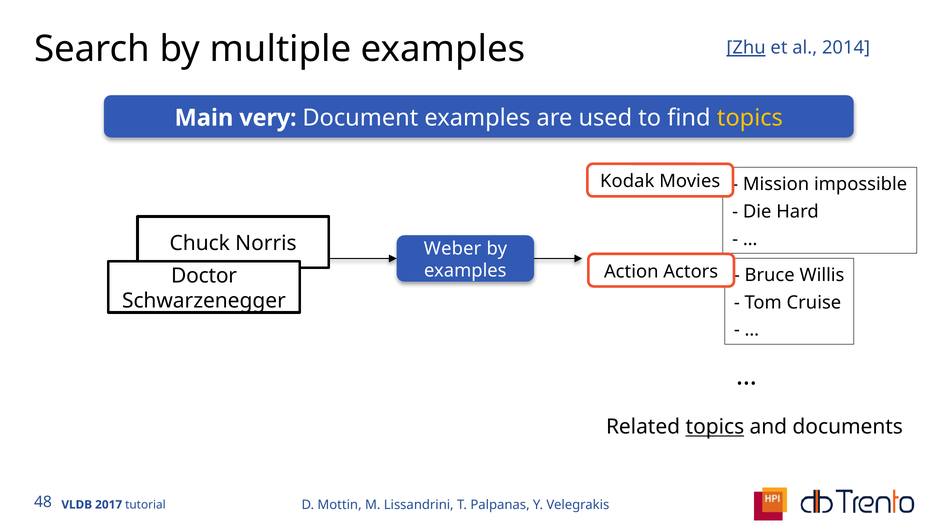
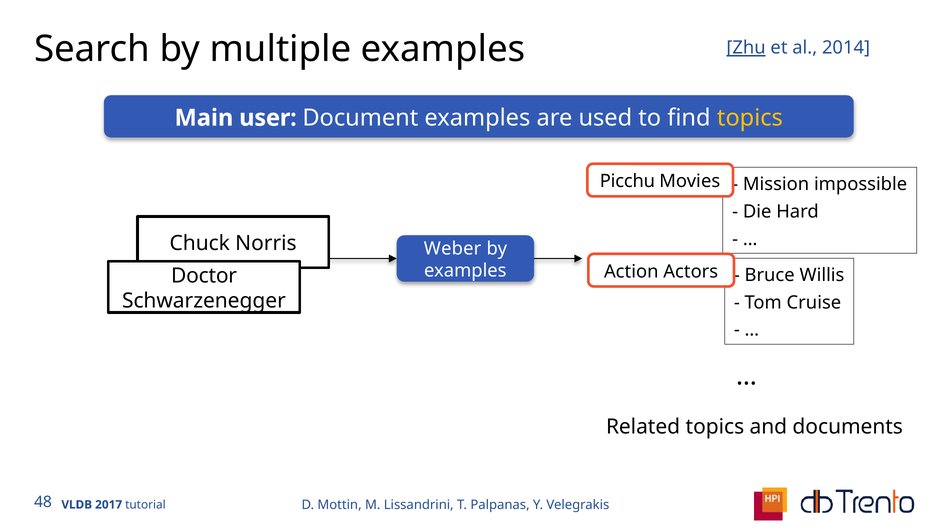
very: very -> user (268, 118)
Kodak: Kodak -> Picchu (627, 181)
topics underline: present -> none (715, 427)
